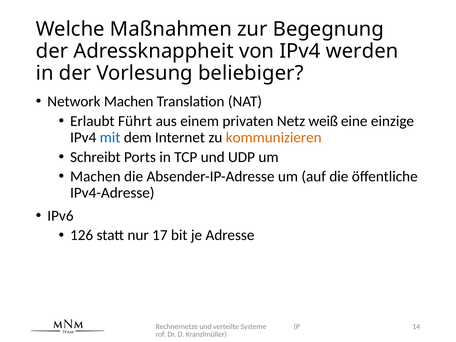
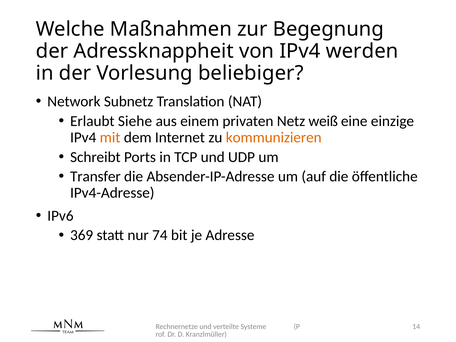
Network Machen: Machen -> Subnetz (129, 101)
Führt: Führt -> Siehe (135, 121)
mit colour: blue -> orange (110, 137)
Machen: Machen -> Transfer (95, 177)
126: 126 -> 369 (82, 235)
17: 17 -> 74 (160, 235)
